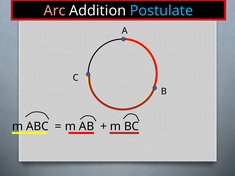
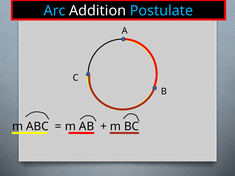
Arc colour: pink -> light blue (55, 11)
